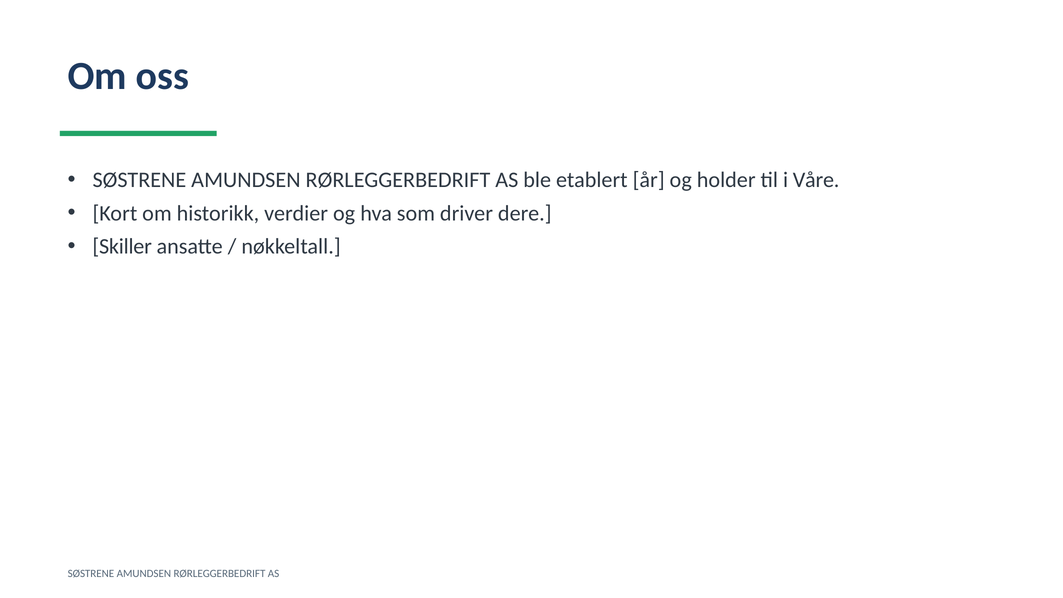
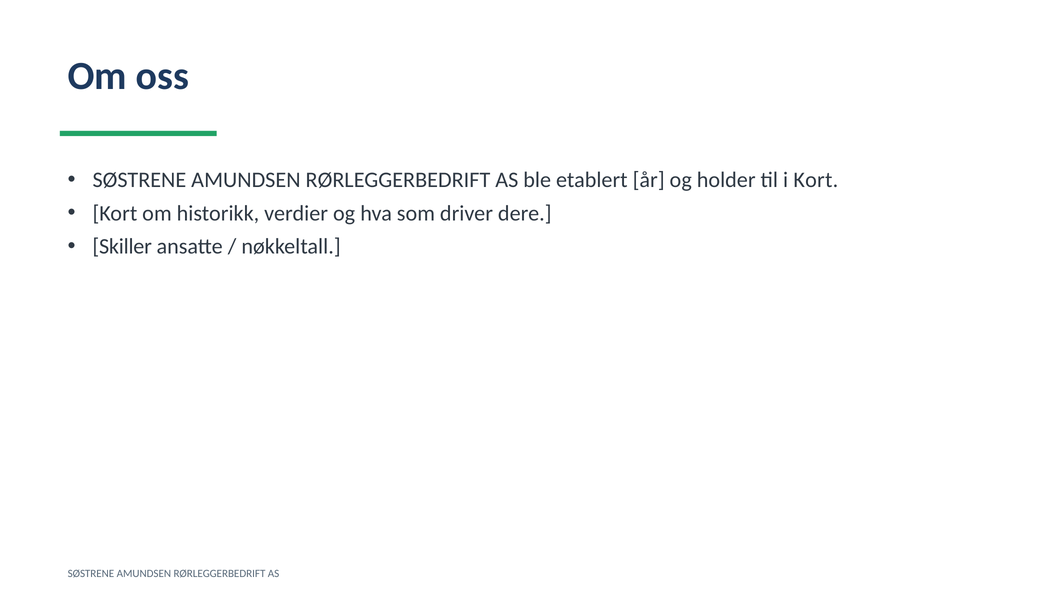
i Våre: Våre -> Kort (816, 180)
